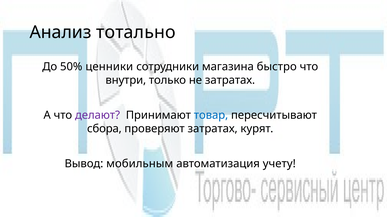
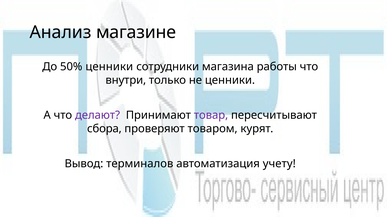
тотально: тотально -> магазине (136, 33)
быстро: быстро -> работы (277, 67)
не затратах: затратах -> ценники (230, 80)
товар colour: blue -> purple (211, 116)
проверяют затратах: затратах -> товаром (213, 129)
мобильным: мобильным -> терминалов (140, 164)
